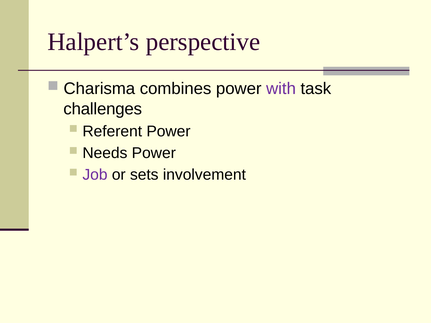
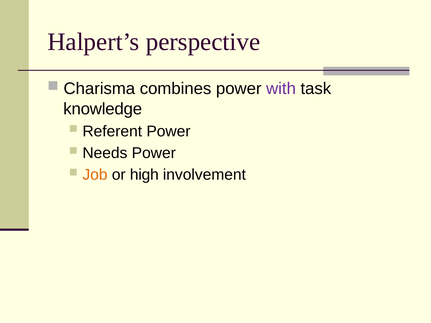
challenges: challenges -> knowledge (103, 109)
Job colour: purple -> orange (95, 175)
sets: sets -> high (144, 175)
